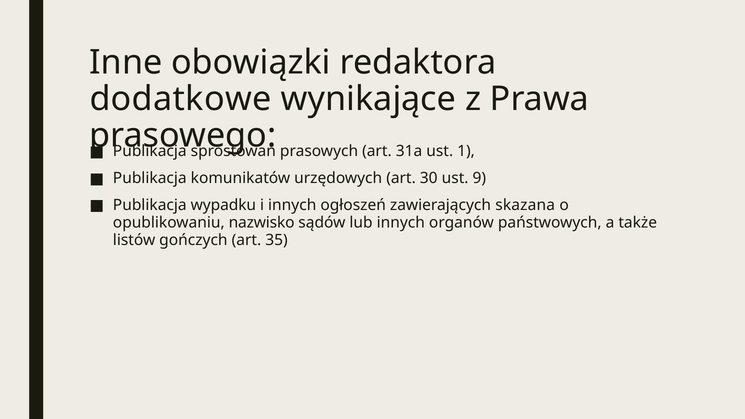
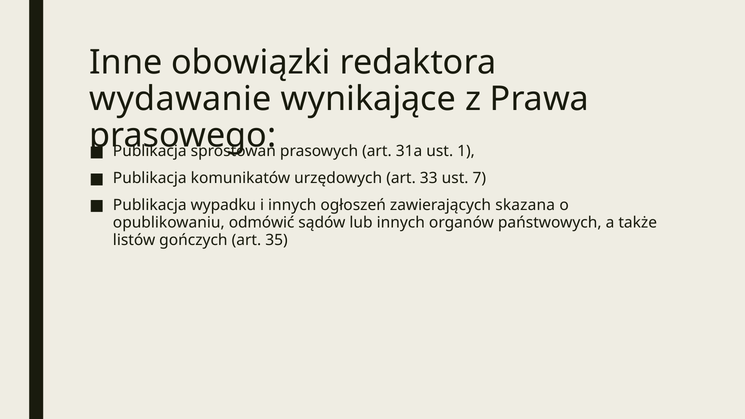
dodatkowe: dodatkowe -> wydawanie (181, 99)
30: 30 -> 33 (429, 178)
9: 9 -> 7 (479, 178)
nazwisko: nazwisko -> odmówić (262, 223)
